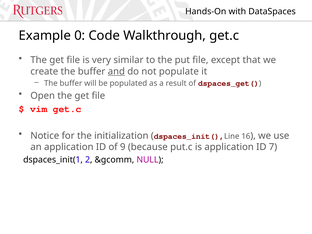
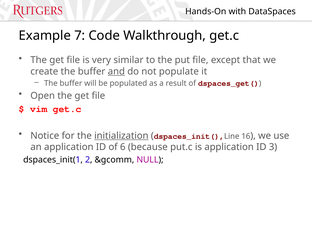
0: 0 -> 7 (80, 35)
initialization underline: none -> present (121, 136)
9: 9 -> 6 (123, 147)
7: 7 -> 3 (273, 147)
